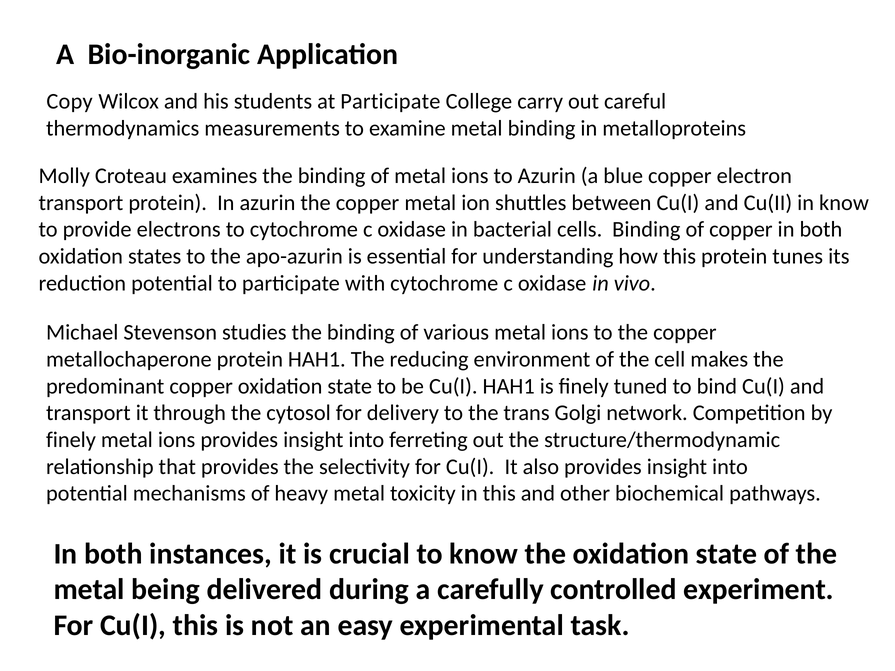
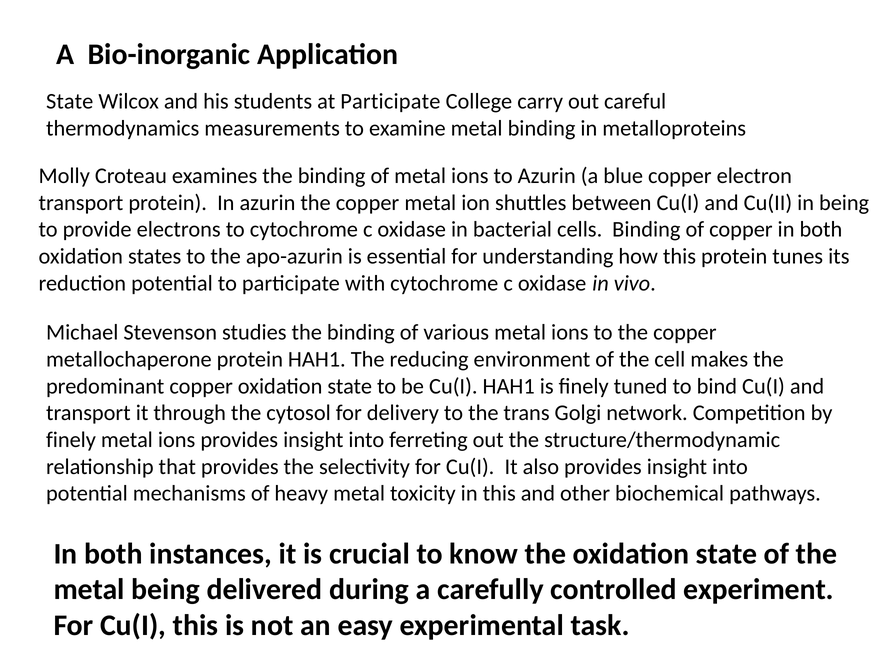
Copy: Copy -> State (70, 101)
in know: know -> being (844, 203)
